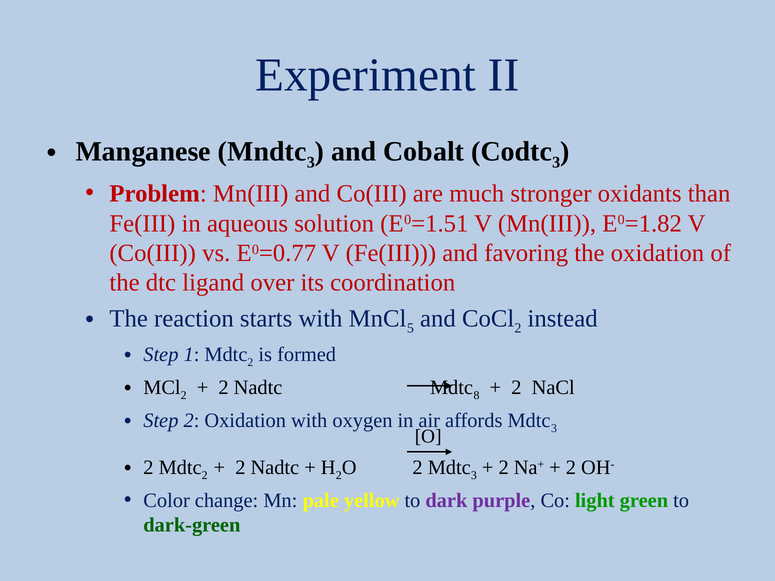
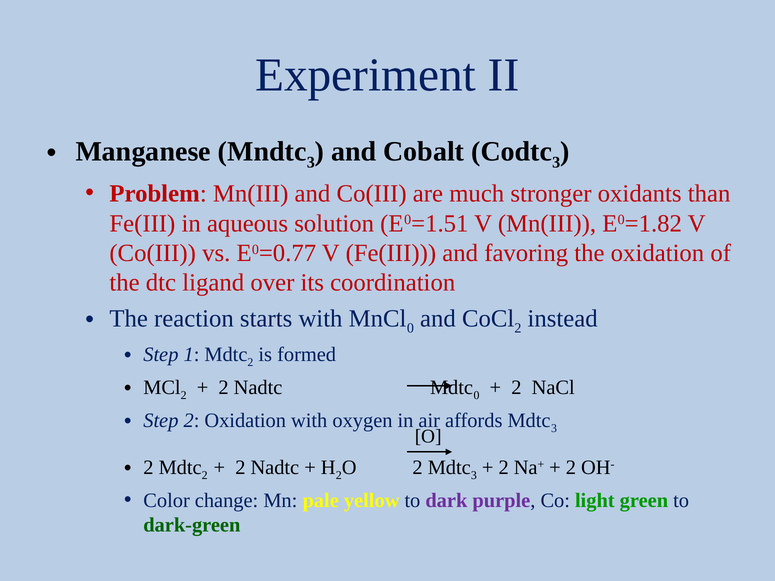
5: 5 -> 0 (410, 328)
8: 8 -> 0 (476, 395)
